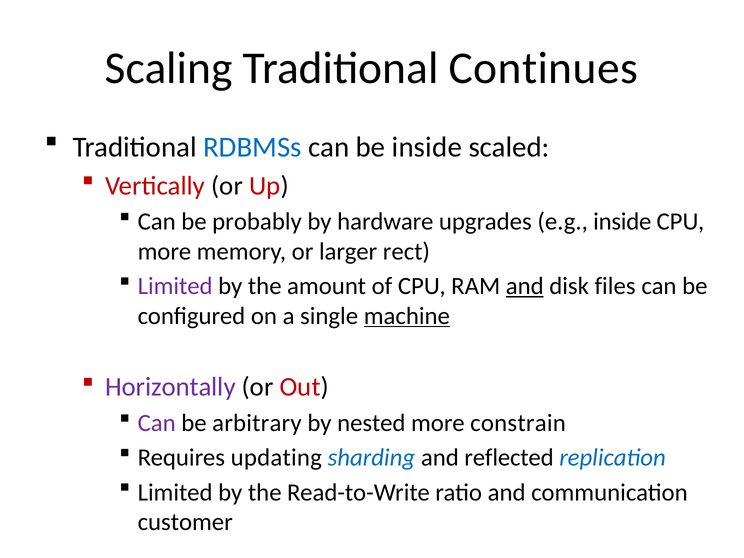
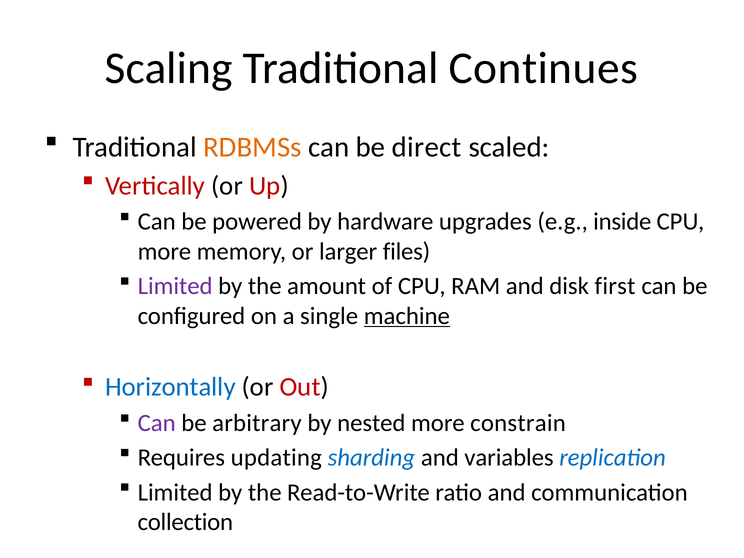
RDBMSs colour: blue -> orange (253, 147)
be inside: inside -> direct (427, 147)
probably: probably -> powered (257, 222)
rect: rect -> files (407, 251)
and underline: present -> none (525, 286)
files: files -> first (615, 286)
Horizontally colour: purple -> blue (170, 387)
reflected: reflected -> variables (509, 458)
customer: customer -> collection (185, 522)
